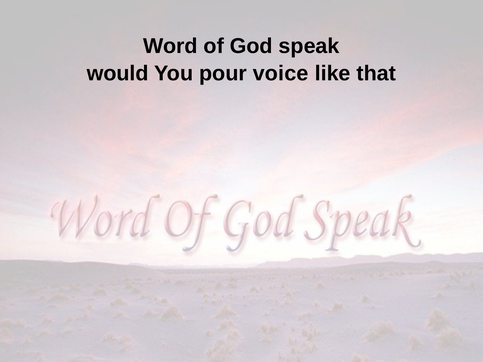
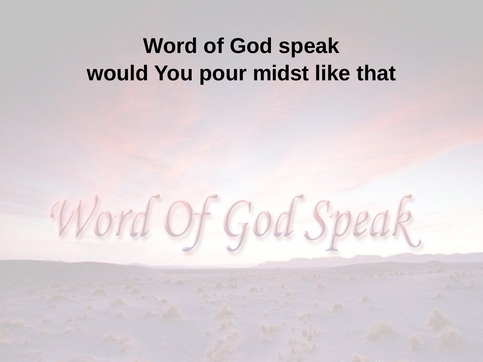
voice: voice -> midst (281, 74)
